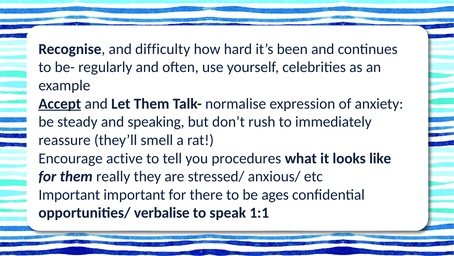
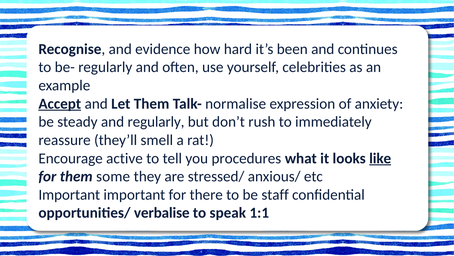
difficulty: difficulty -> evidence (163, 49)
and speaking: speaking -> regularly (156, 122)
like underline: none -> present (380, 158)
really: really -> some (113, 176)
ages: ages -> staff (275, 194)
